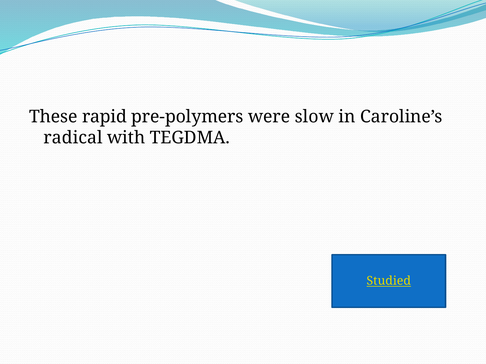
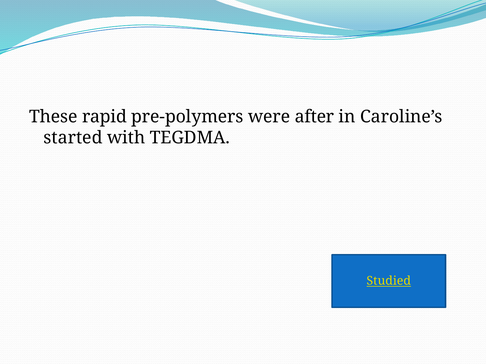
slow: slow -> after (314, 117)
radical: radical -> started (73, 138)
